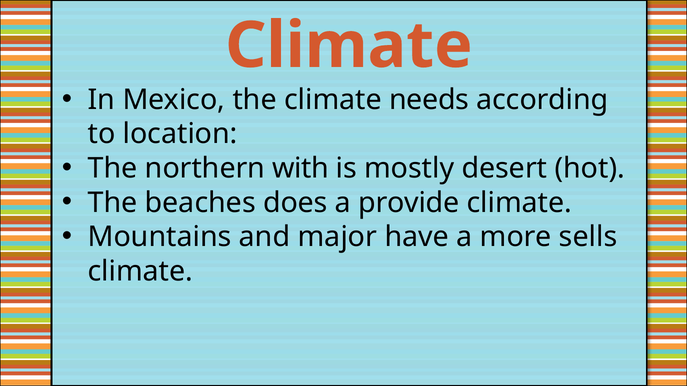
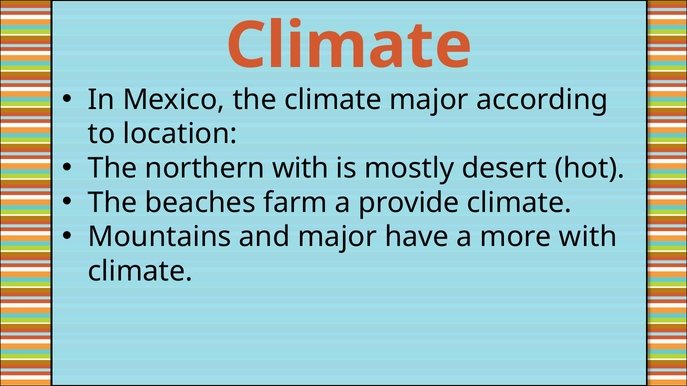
climate needs: needs -> major (429, 100)
does: does -> farm (295, 203)
more sells: sells -> with (588, 237)
